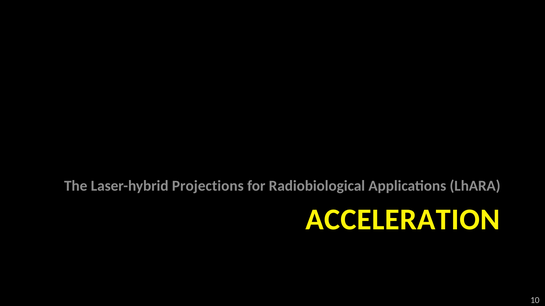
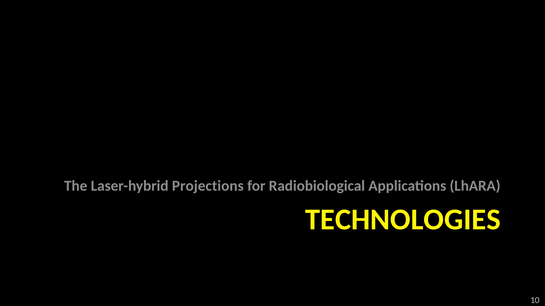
ACCELERATION: ACCELERATION -> TECHNOLOGIES (403, 220)
